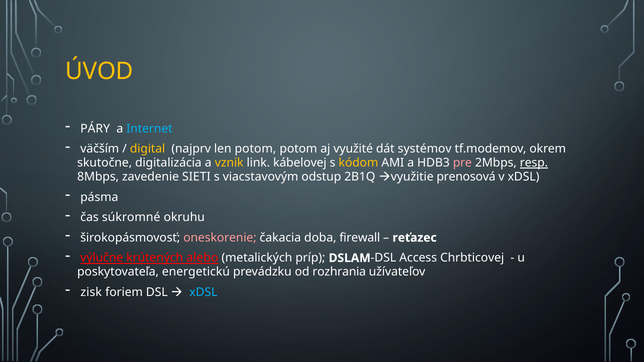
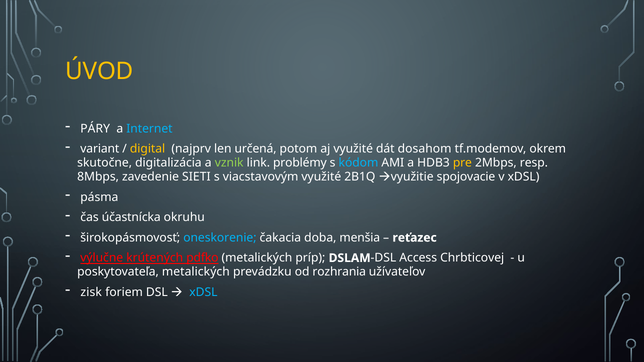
väčším: väčším -> variant (100, 149)
len potom: potom -> určená (256, 149)
systémov: systémov -> dosahom (425, 149)
vznik colour: yellow -> light green (229, 163)
kábelovej: kábelovej -> problémy (300, 163)
kódom colour: yellow -> light blue (358, 163)
pre colour: pink -> yellow (462, 163)
resp underline: present -> none (534, 163)
viacstavovým odstup: odstup -> využité (321, 177)
prenosová: prenosová -> spojovacie (466, 177)
súkromné: súkromné -> účastnícka (131, 218)
oneskorenie colour: pink -> light blue (220, 238)
firewall: firewall -> menšia (360, 238)
alebo: alebo -> pdfko (202, 258)
poskytovateľa energetickú: energetickú -> metalických (196, 272)
